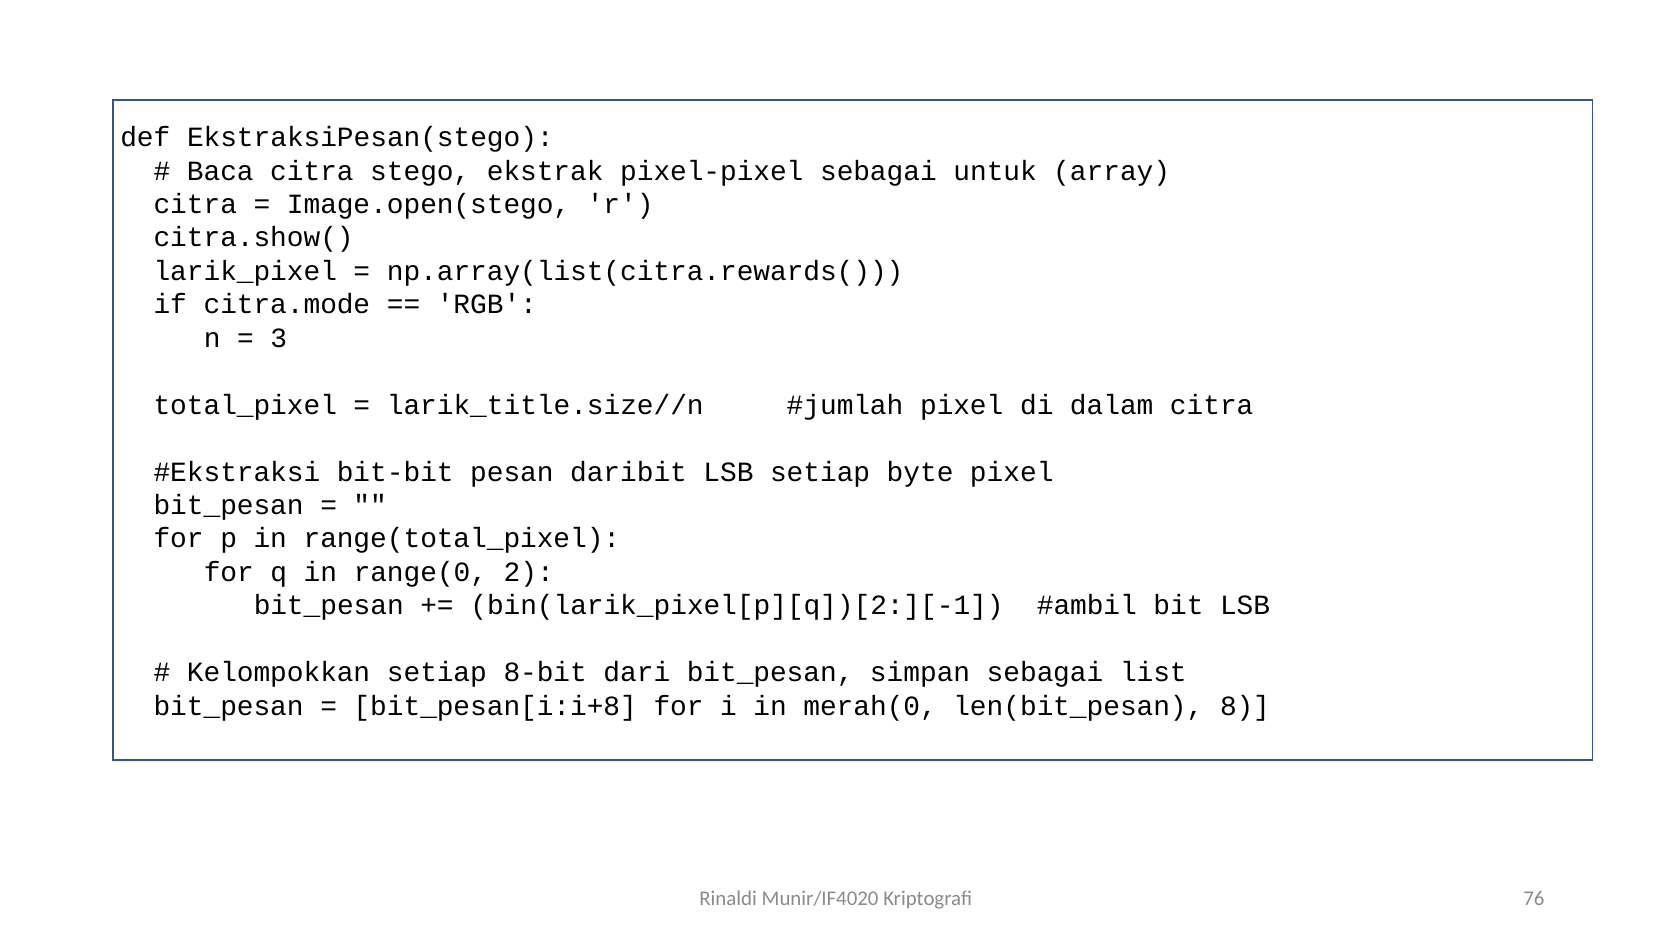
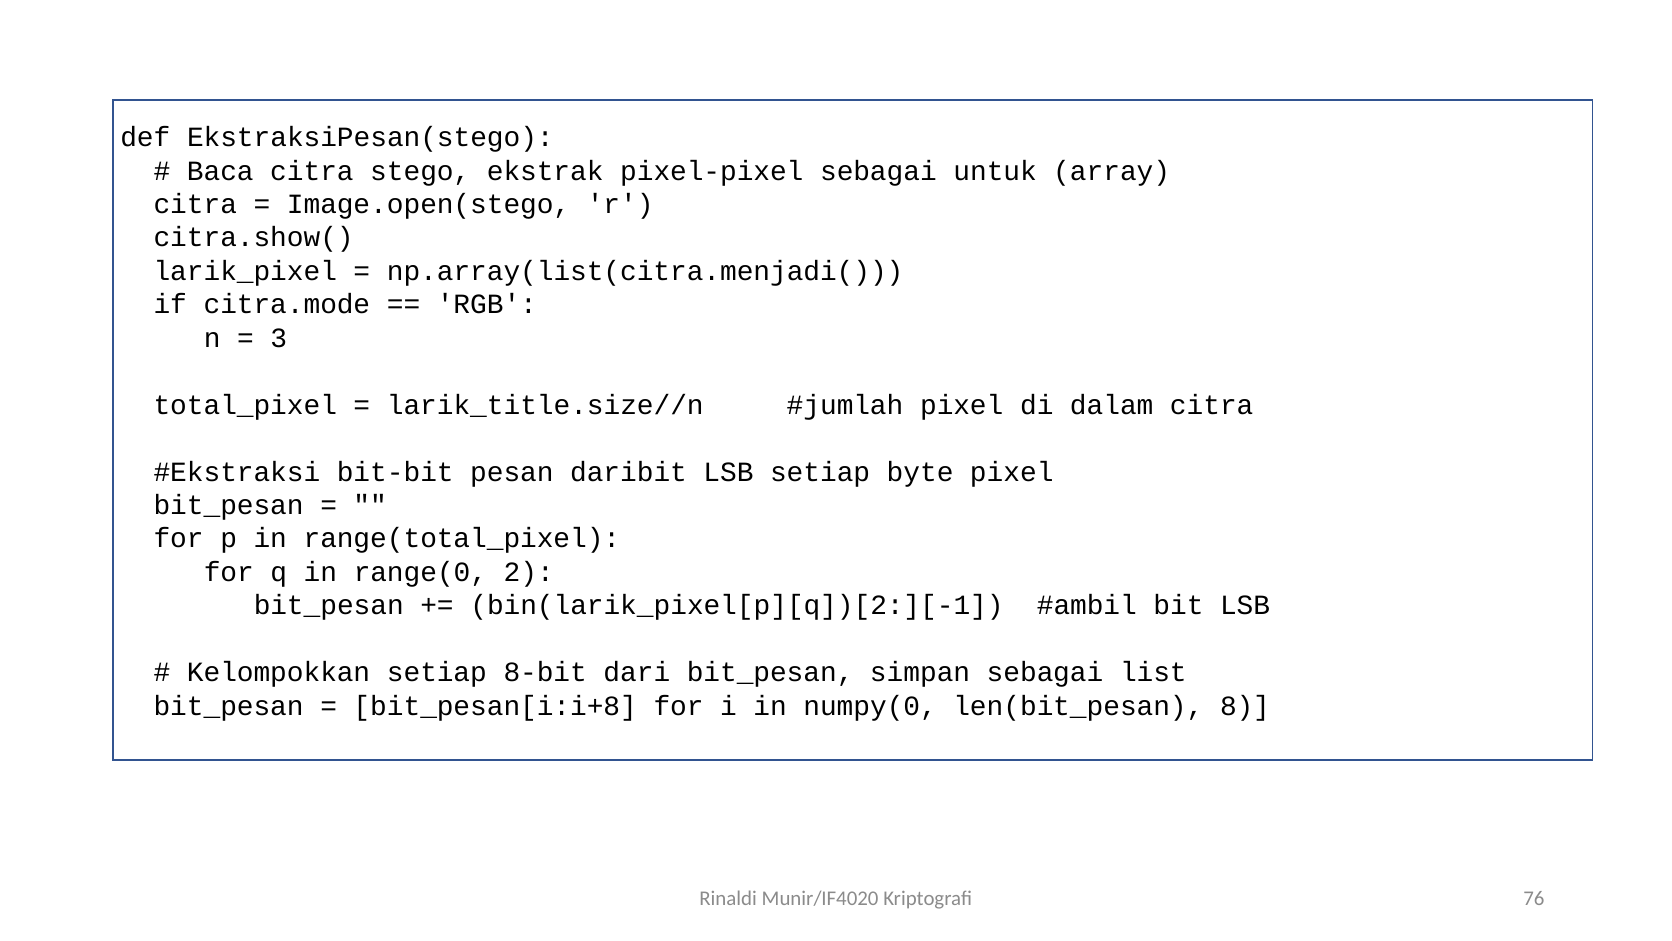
np.array(list(citra.rewards(: np.array(list(citra.rewards( -> np.array(list(citra.menjadi( (645, 271)
merah(0: merah(0 -> numpy(0 (870, 706)
